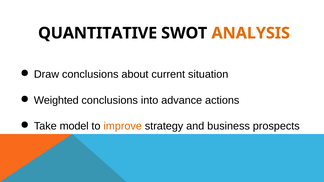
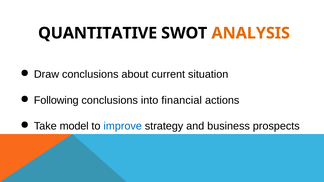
Weighted: Weighted -> Following (56, 100)
advance: advance -> financial (182, 100)
improve colour: orange -> blue (123, 126)
